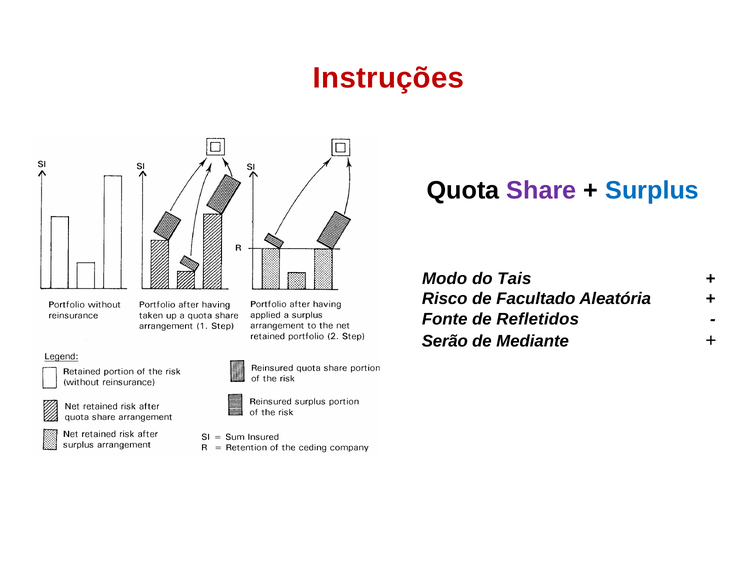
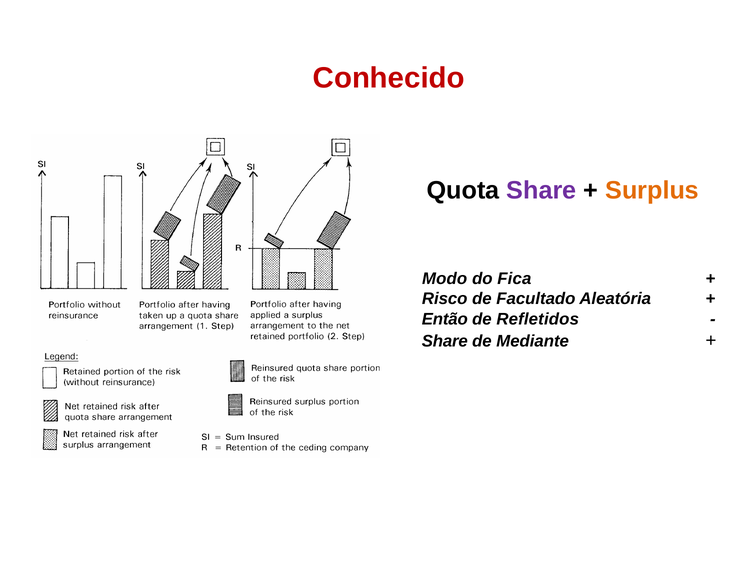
Instruções: Instruções -> Conhecido (389, 78)
Surplus colour: blue -> orange (652, 191)
Tais: Tais -> Fica (514, 279)
Fonte: Fonte -> Então (445, 319)
Serão: Serão -> Share (445, 341)
